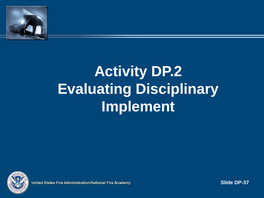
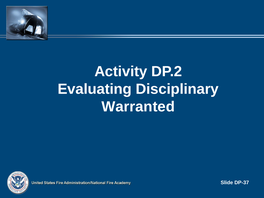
Implement: Implement -> Warranted (138, 107)
